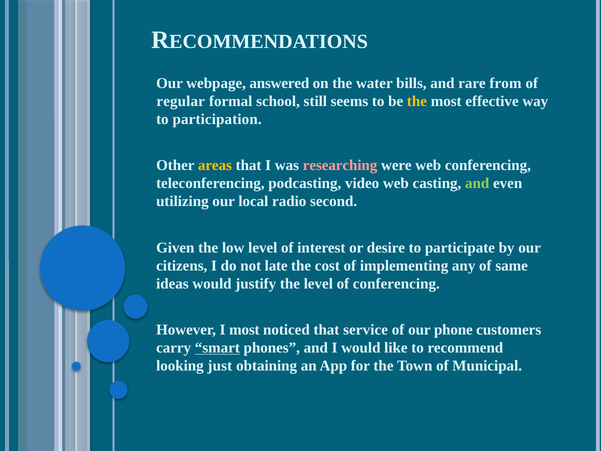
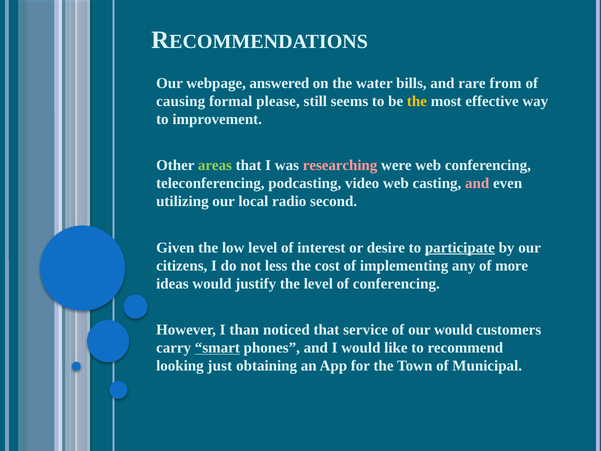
regular: regular -> causing (181, 101)
school: school -> please (278, 101)
participation: participation -> improvement (217, 119)
areas colour: yellow -> light green (215, 165)
and colour: light green -> pink (477, 183)
participate underline: none -> present (460, 247)
late: late -> less (276, 265)
same: same -> more (512, 265)
I most: most -> than (244, 330)
our phone: phone -> would (453, 330)
